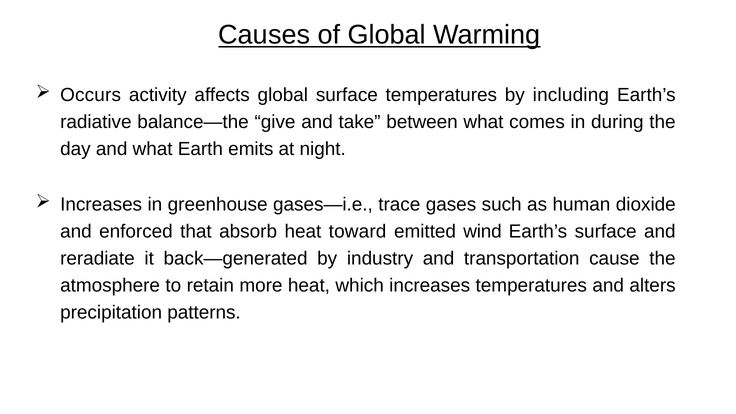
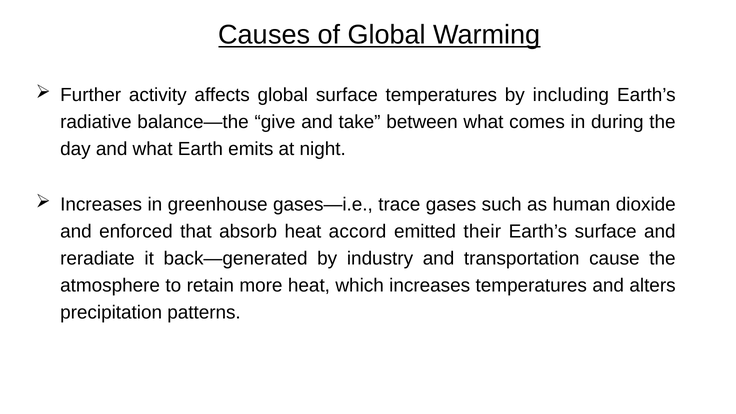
Occurs: Occurs -> Further (91, 95)
toward: toward -> accord (358, 232)
wind: wind -> their (482, 232)
